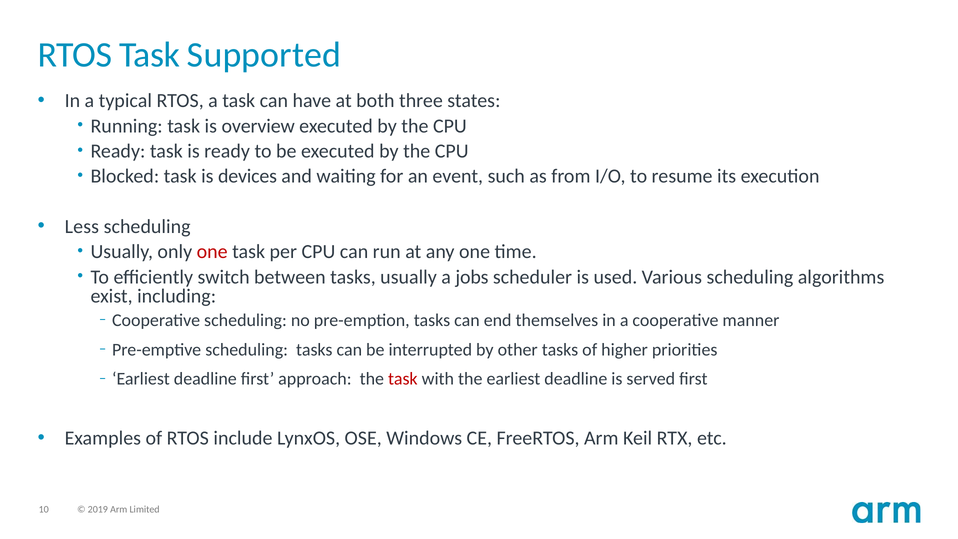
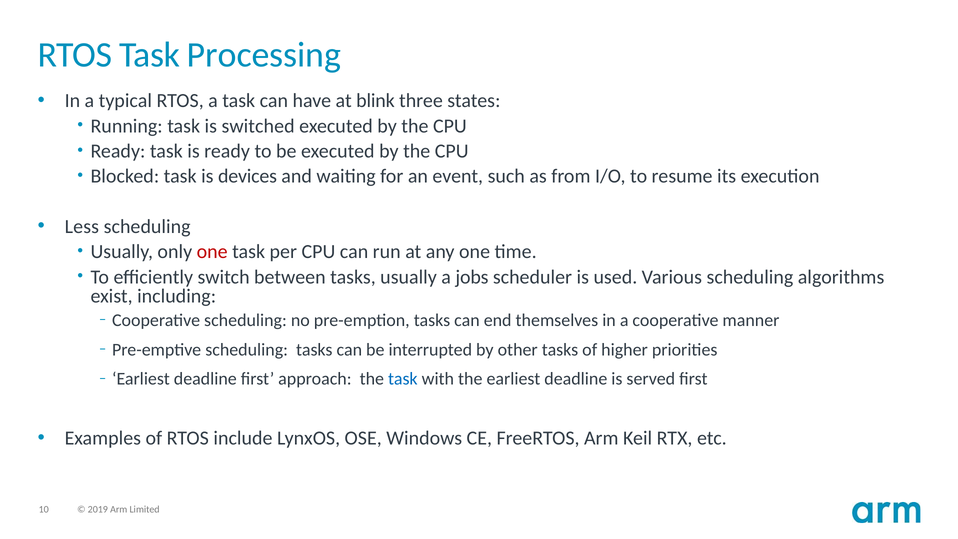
Supported: Supported -> Processing (264, 55)
both: both -> blink (375, 101)
overview: overview -> switched (258, 126)
task colour: red -> blue (403, 379)
